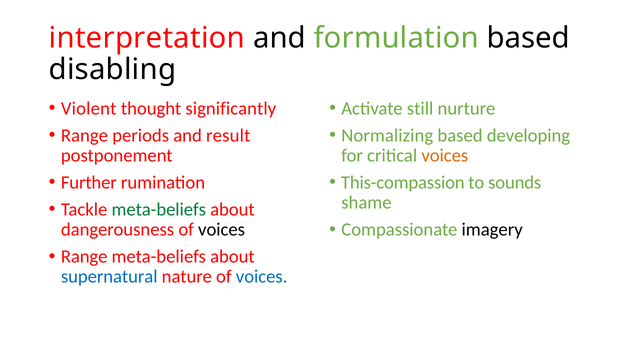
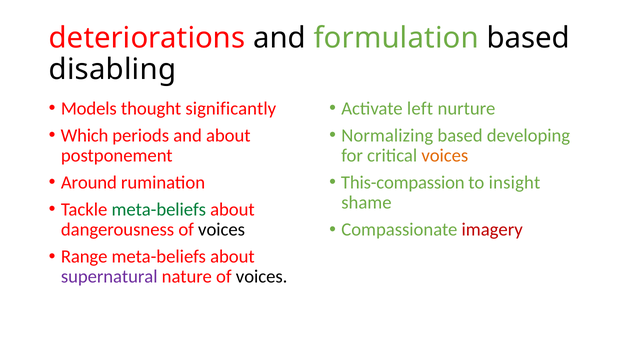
interpretation: interpretation -> deteriorations (147, 38)
Violent: Violent -> Models (89, 108)
still: still -> left (420, 108)
Range: Range -> Which (85, 135)
and result: result -> about (228, 135)
Further: Further -> Around (89, 182)
sounds: sounds -> insight (515, 182)
imagery colour: black -> red (492, 229)
supernatural colour: blue -> purple (109, 276)
voices colour: blue -> black (262, 276)
